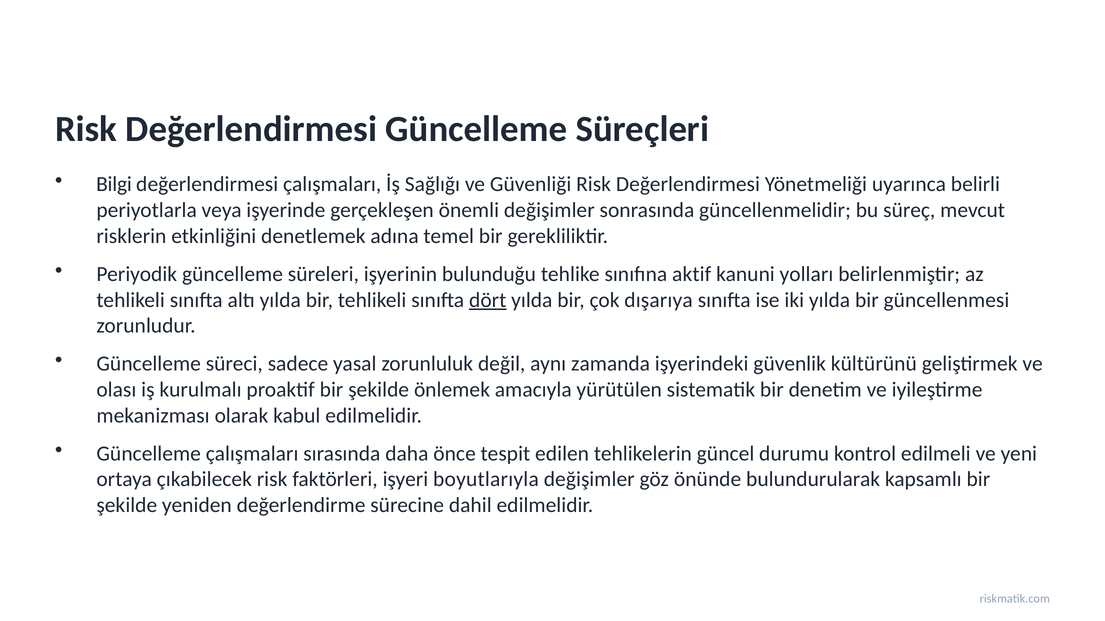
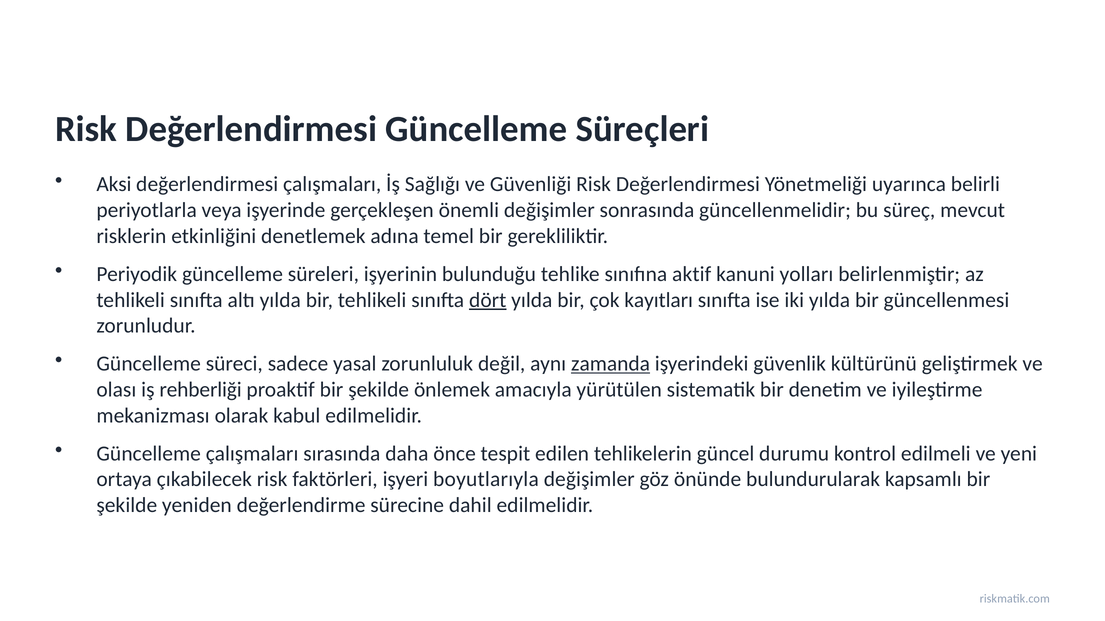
Bilgi: Bilgi -> Aksi (114, 185)
dışarıya: dışarıya -> kayıtları (659, 300)
zamanda underline: none -> present (611, 364)
kurulmalı: kurulmalı -> rehberliği (201, 390)
